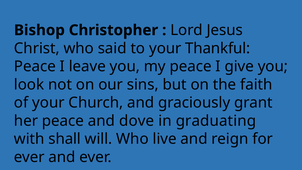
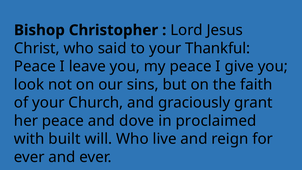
graduating: graduating -> proclaimed (216, 121)
shall: shall -> built (65, 139)
